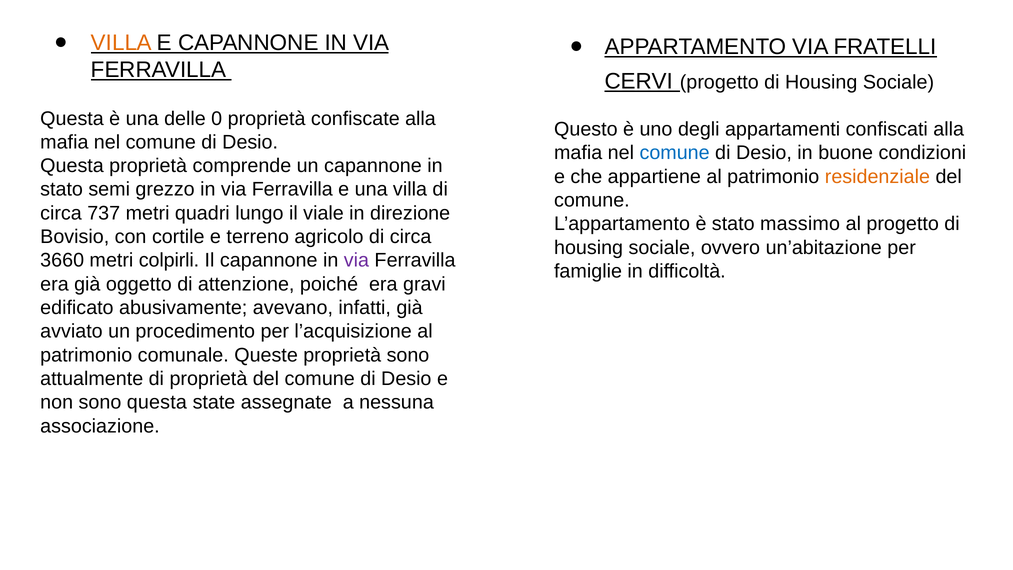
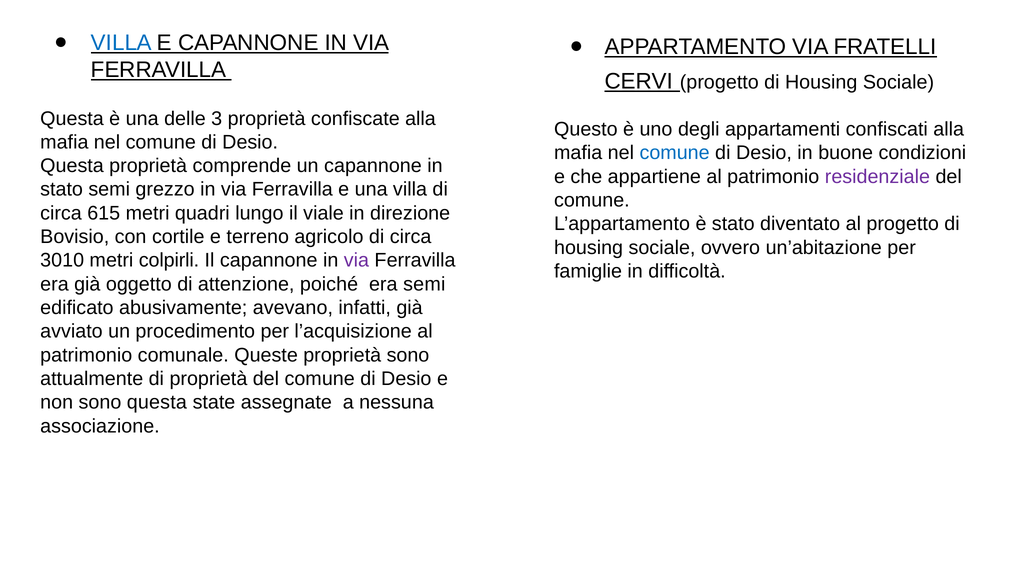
VILLA colour: orange -> blue (121, 43)
0: 0 -> 3 (217, 118)
residenziale colour: orange -> purple (877, 177)
737: 737 -> 615 (104, 213)
massimo: massimo -> diventato (800, 224)
3660: 3660 -> 3010 (62, 260)
era gravi: gravi -> semi (424, 284)
